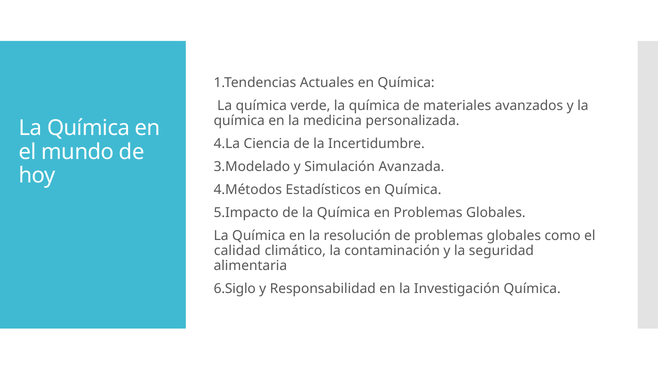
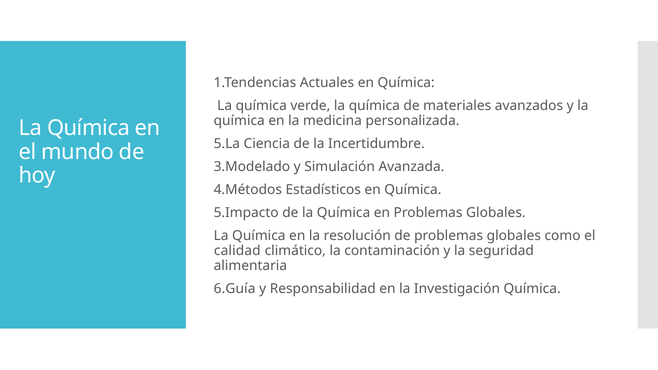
4.La: 4.La -> 5.La (227, 144)
6.Siglo: 6.Siglo -> 6.Guía (235, 289)
